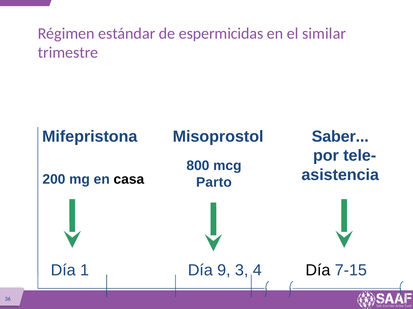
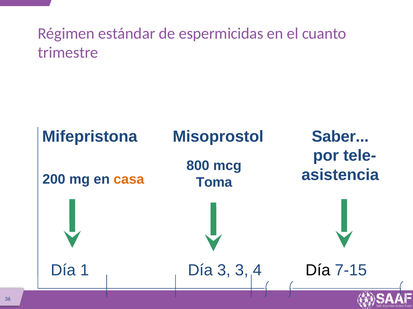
similar: similar -> cuanto (324, 33)
casa colour: black -> orange (129, 180)
Parto: Parto -> Toma (214, 183)
Día 9: 9 -> 3 (224, 271)
